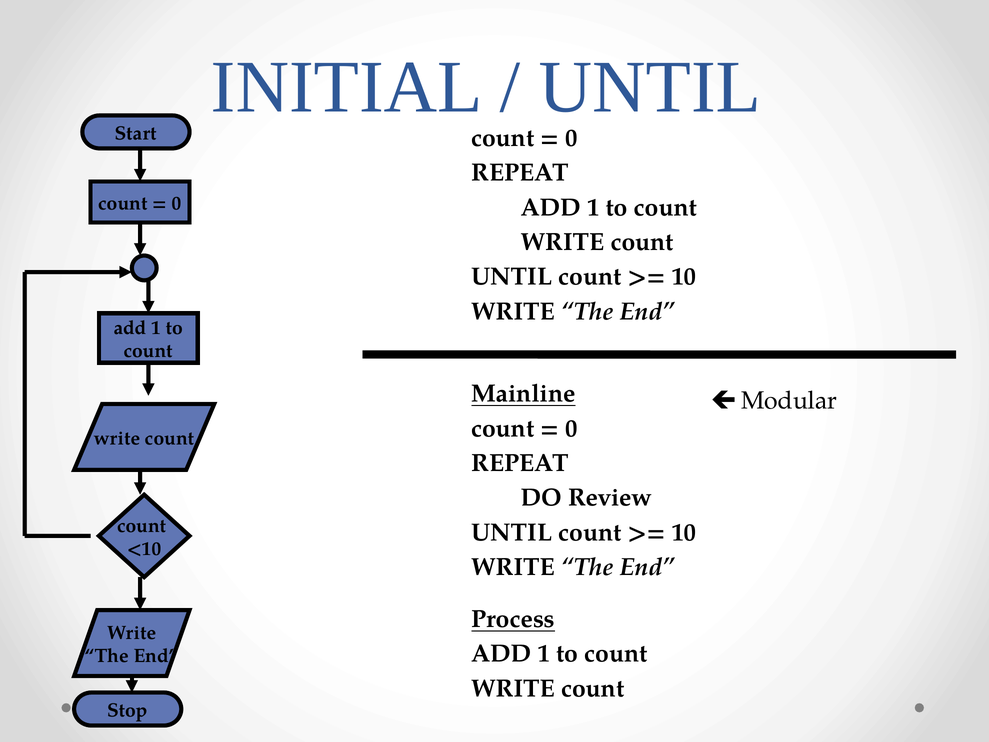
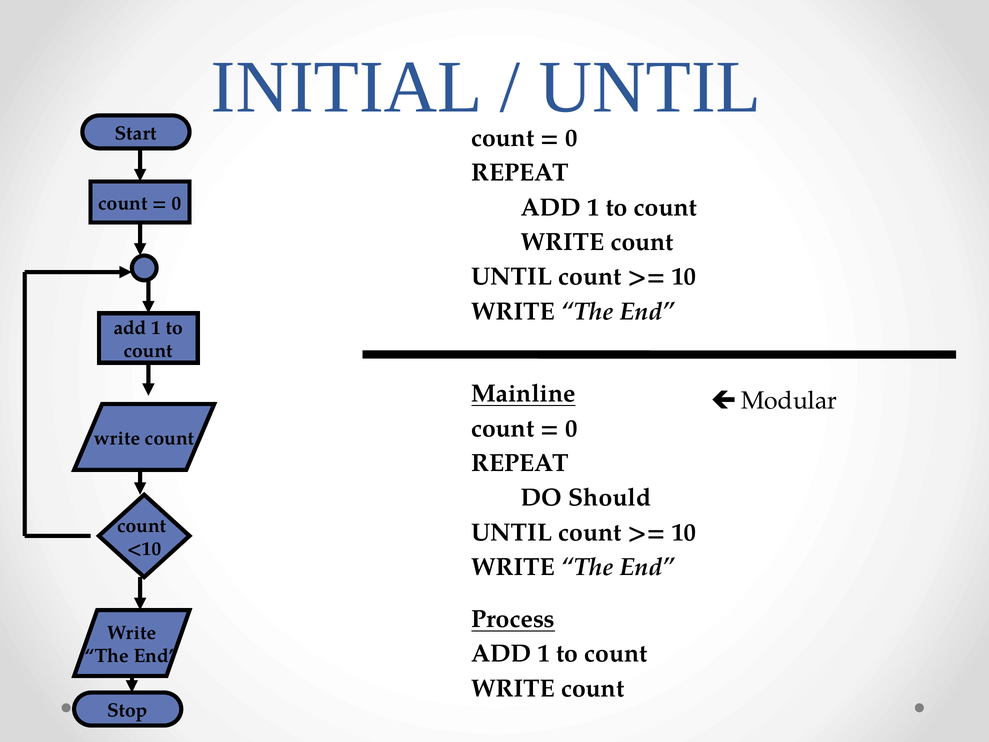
Review: Review -> Should (610, 498)
